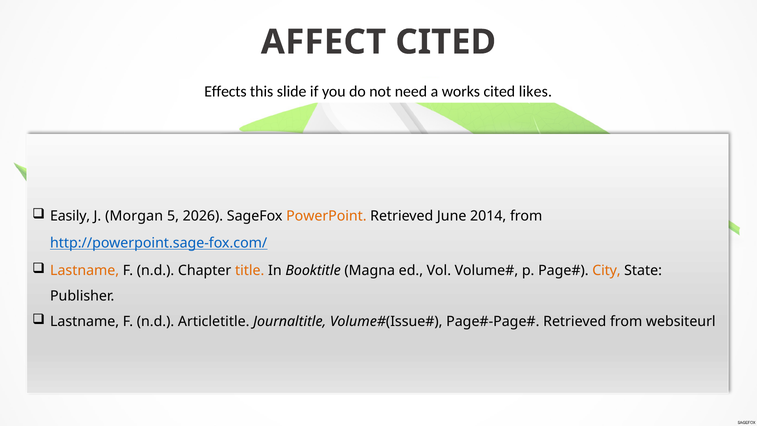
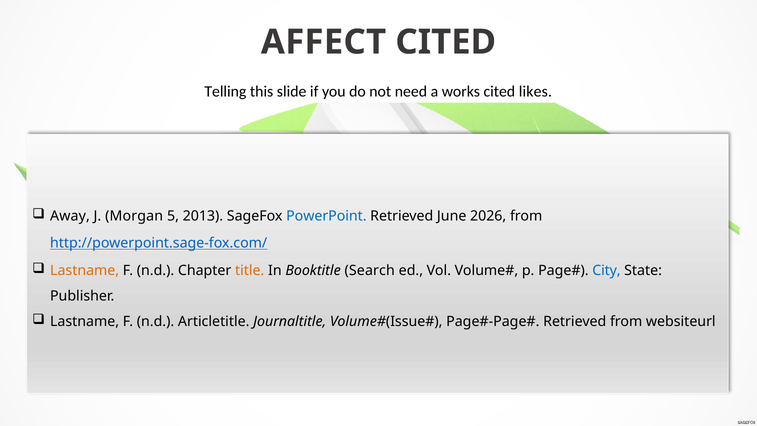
Effects: Effects -> Telling (225, 92)
Easily: Easily -> Away (70, 216)
2026: 2026 -> 2013 (203, 216)
PowerPoint colour: orange -> blue (326, 216)
2014: 2014 -> 2026 (488, 216)
Magna: Magna -> Search (370, 271)
City colour: orange -> blue (606, 271)
